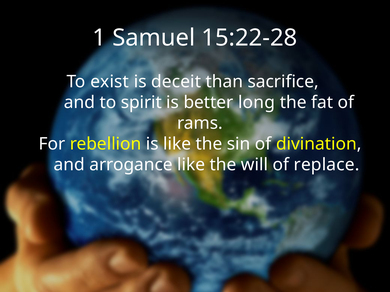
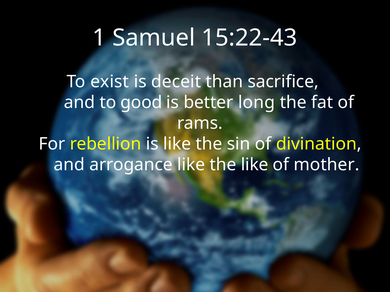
15:22-28: 15:22-28 -> 15:22-43 (249, 38)
spirit: spirit -> good (141, 103)
the will: will -> like (255, 165)
replace: replace -> mother (327, 165)
